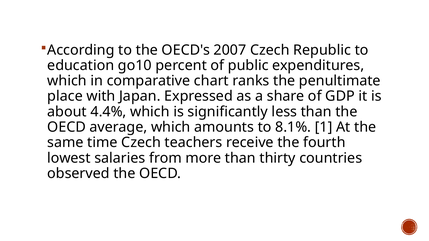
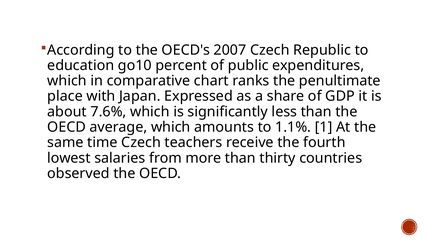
4.4%: 4.4% -> 7.6% (108, 112)
8.1%: 8.1% -> 1.1% (293, 127)
